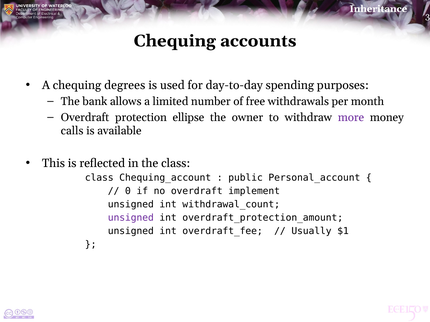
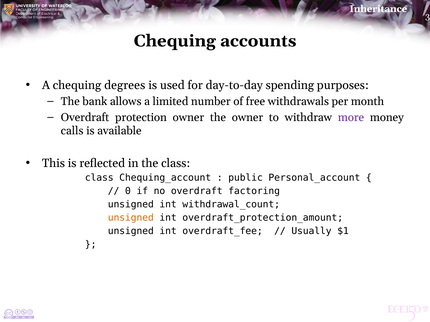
protection ellipse: ellipse -> owner (188, 117)
implement: implement -> factoring (254, 191)
unsigned colour: purple -> orange (131, 218)
